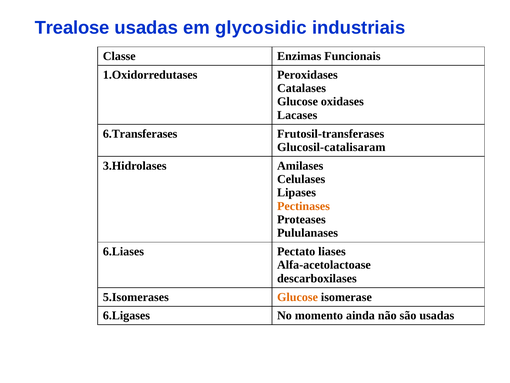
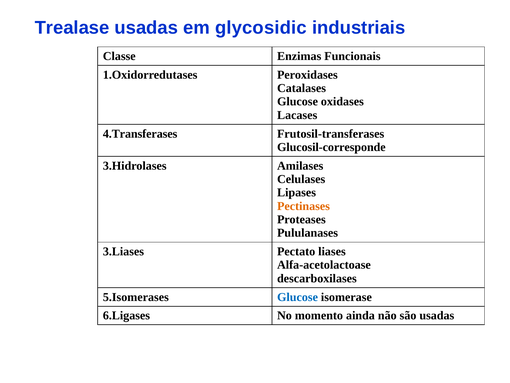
Trealose: Trealose -> Trealase (72, 28)
6.Transferases: 6.Transferases -> 4.Transferases (140, 134)
Glucosil-catalisaram: Glucosil-catalisaram -> Glucosil-corresponde (331, 147)
6.Liases: 6.Liases -> 3.Liases (123, 251)
Glucose colour: orange -> blue (298, 297)
